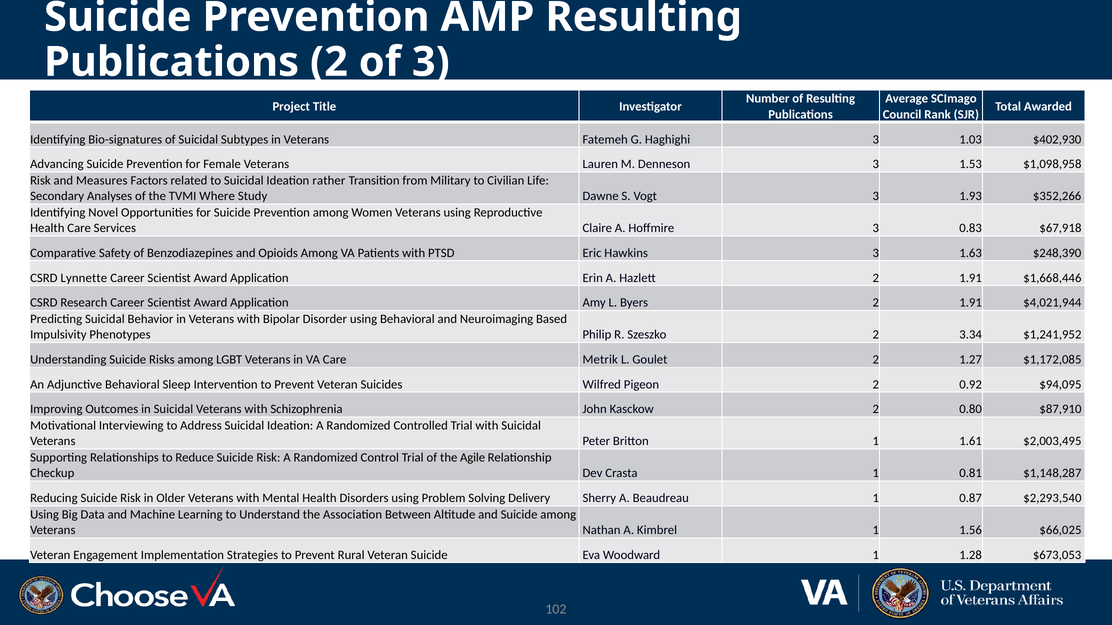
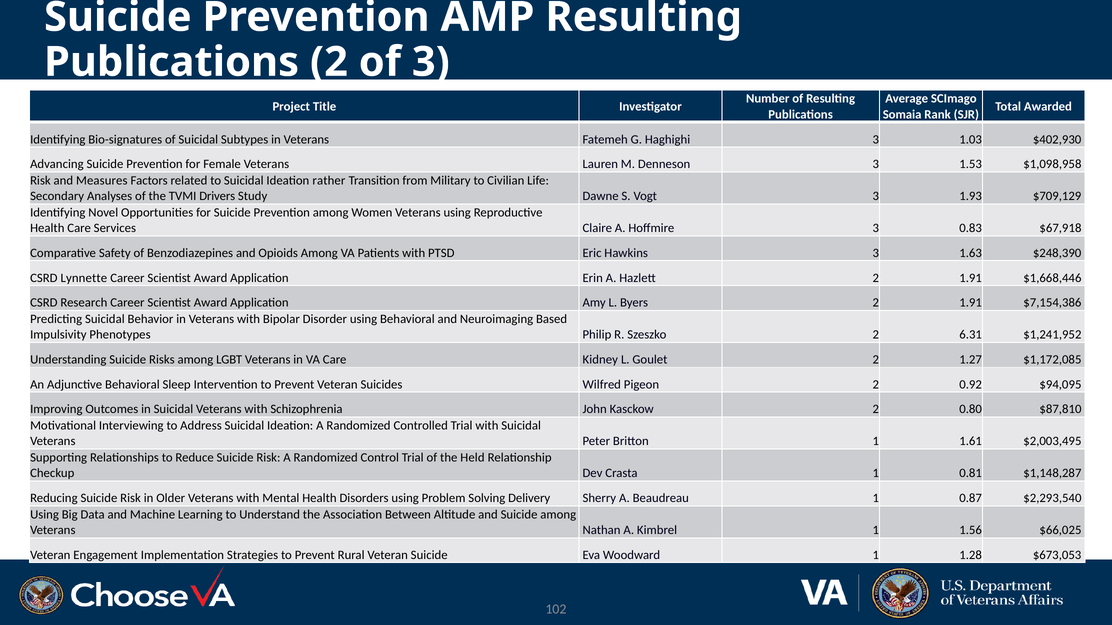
Council: Council -> Somaia (902, 115)
Where: Where -> Drivers (217, 196)
$352,266: $352,266 -> $709,129 (1057, 196)
$4,021,944: $4,021,944 -> $7,154,386 (1052, 303)
3.34: 3.34 -> 6.31 (971, 335)
Metrik: Metrik -> Kidney (600, 360)
$87,910: $87,910 -> $87,810 (1060, 410)
Agile: Agile -> Held (472, 458)
